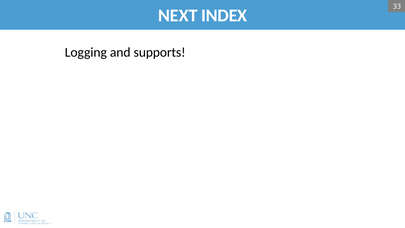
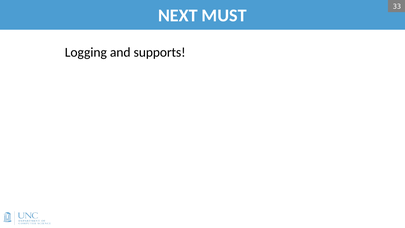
INDEX: INDEX -> MUST (224, 16)
